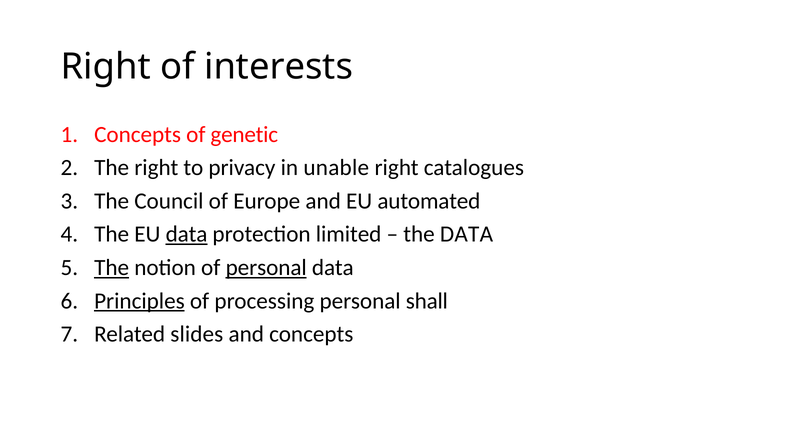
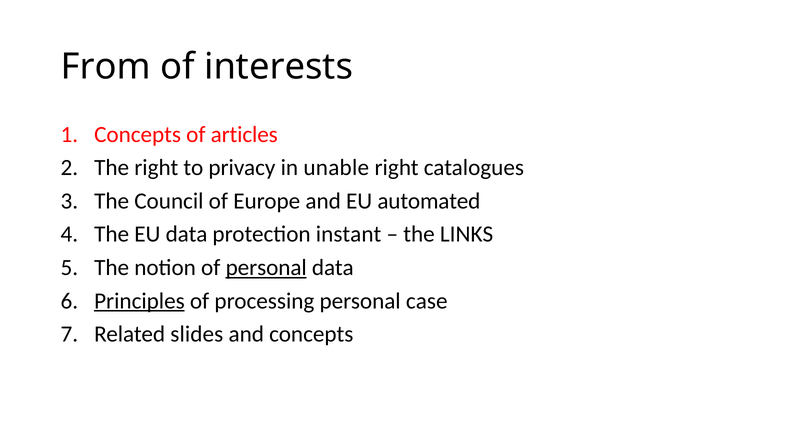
Right: Right -> From (106, 67)
genetic: genetic -> articles (244, 134)
data underline: present -> none (187, 234)
limited: limited -> instant (349, 234)
the DATA: DATA -> LINKS (467, 234)
The underline: present -> none (112, 268)
shall: shall -> case (427, 301)
